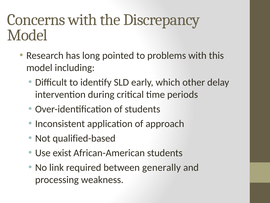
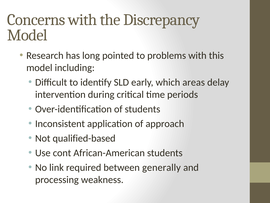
other: other -> areas (194, 82)
exist: exist -> cont (62, 153)
